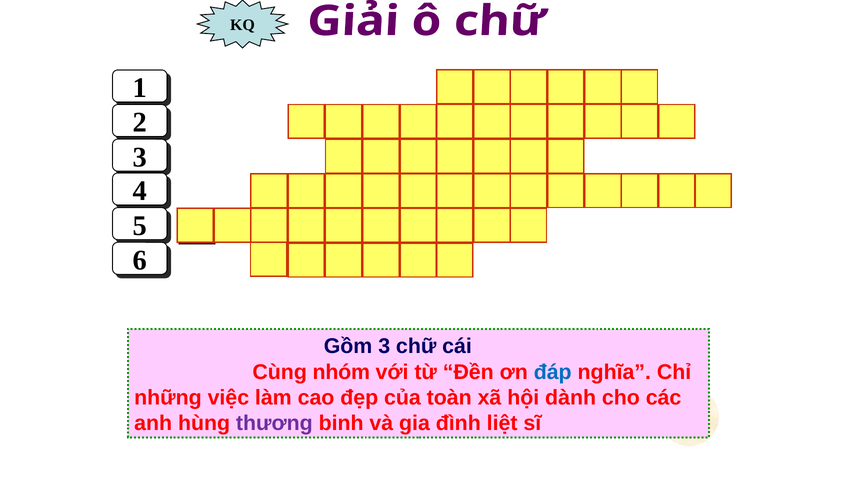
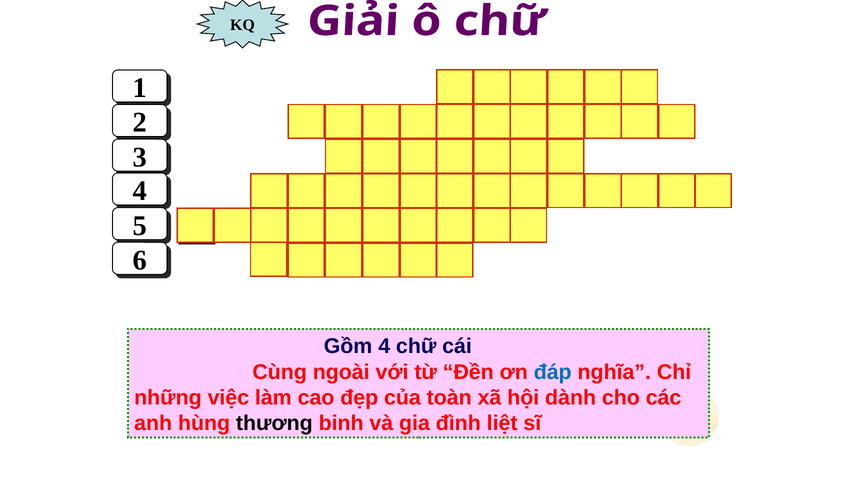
Gồm 3: 3 -> 4 (384, 346)
nhóm: nhóm -> ngoài (341, 372)
thương colour: purple -> black (274, 423)
